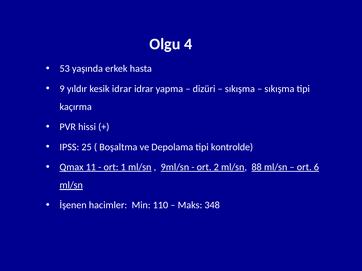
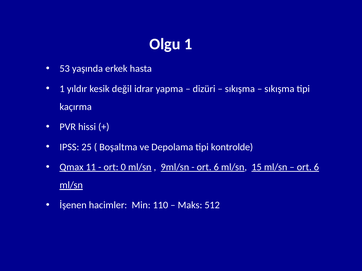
Olgu 4: 4 -> 1 (188, 44)
9: 9 -> 1 (62, 89)
kesik idrar: idrar -> değil (122, 89)
1: 1 -> 0 (123, 167)
2: 2 -> 6 (216, 167)
88: 88 -> 15 (257, 167)
348: 348 -> 512 (212, 206)
